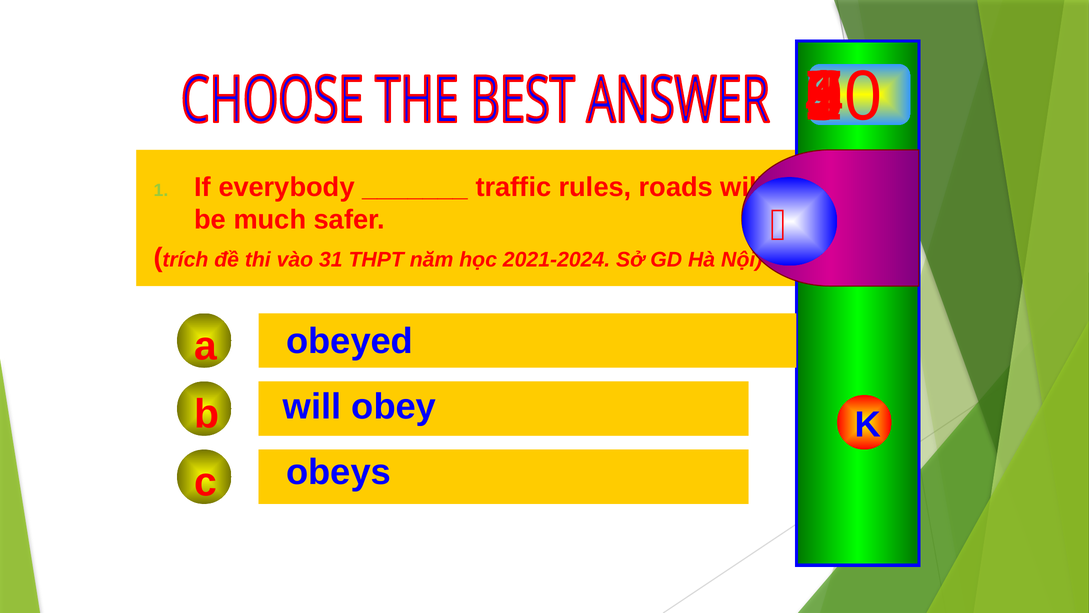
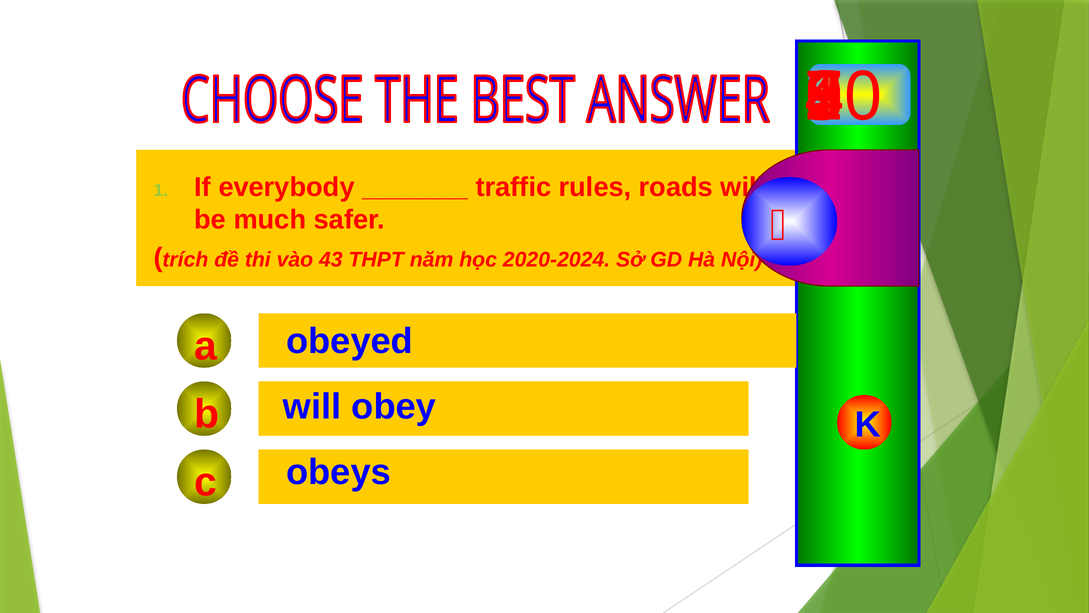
31: 31 -> 43 (331, 260)
2021-2024: 2021-2024 -> 2020-2024 (557, 260)
